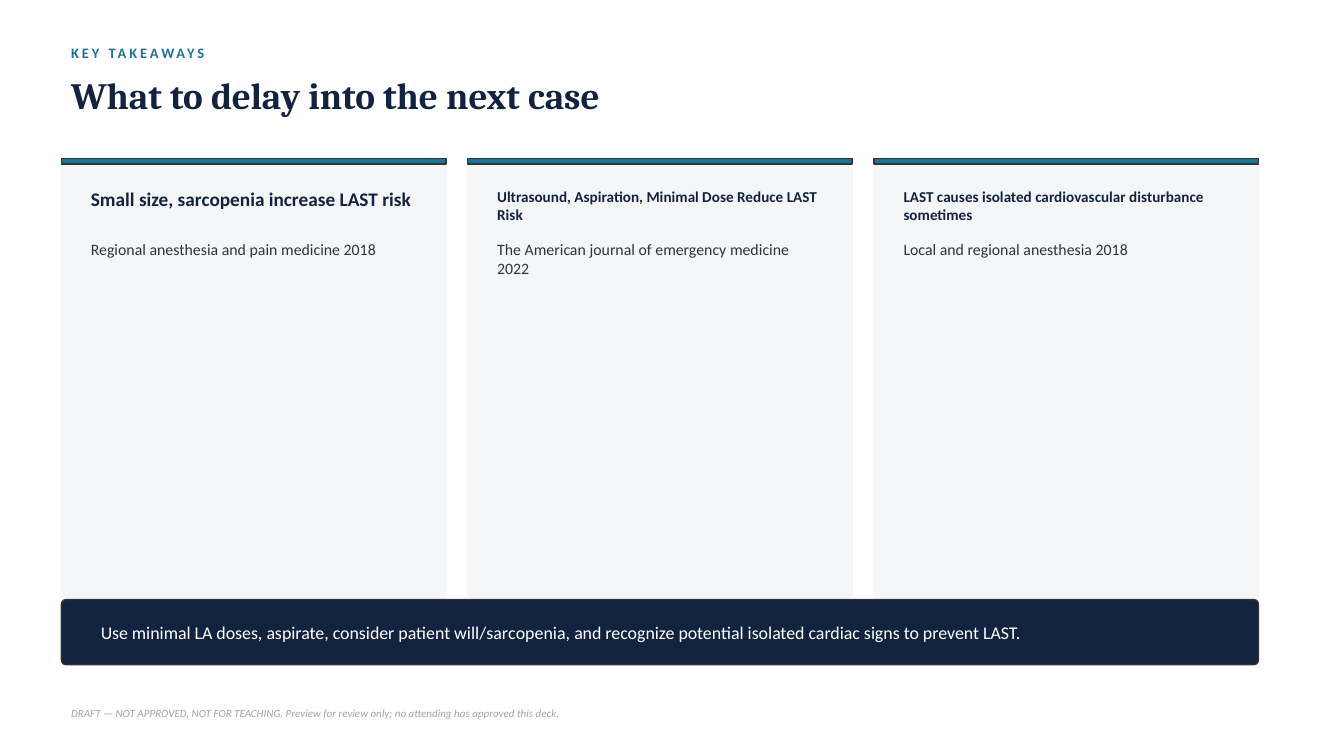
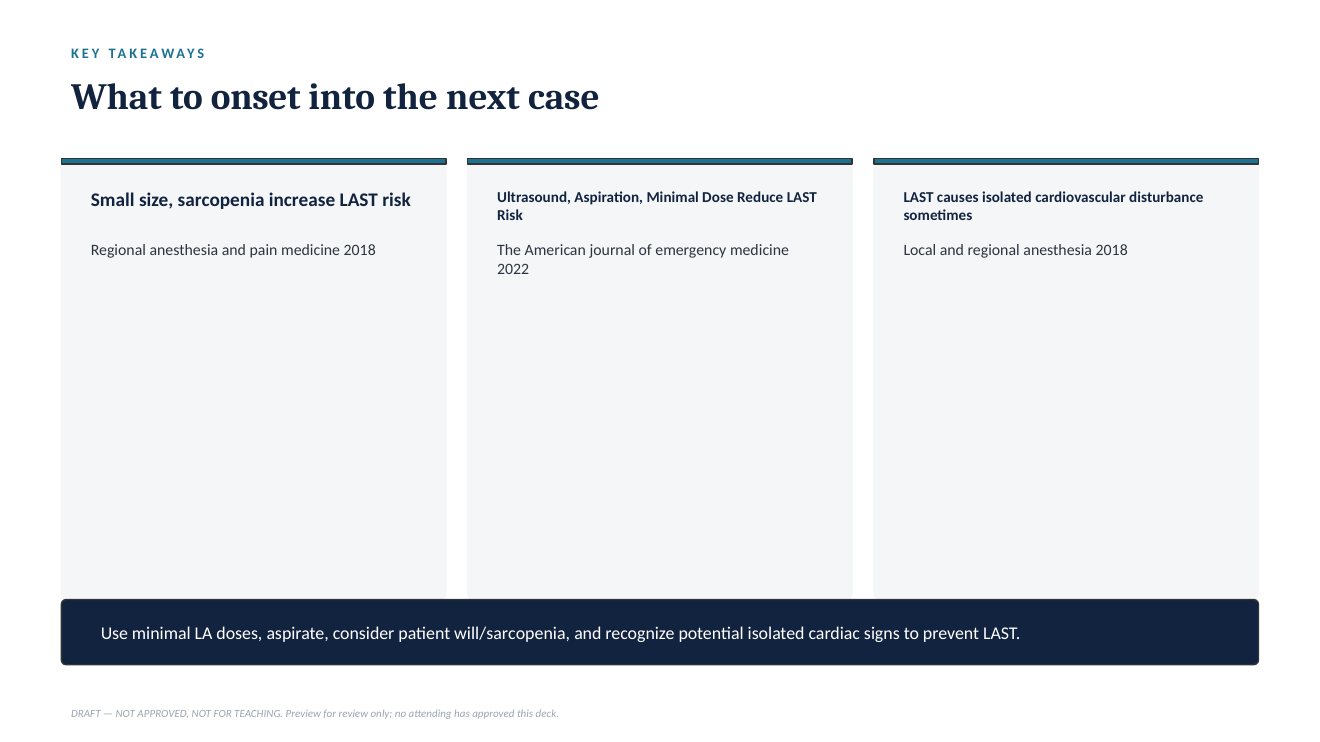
delay: delay -> onset (256, 97)
